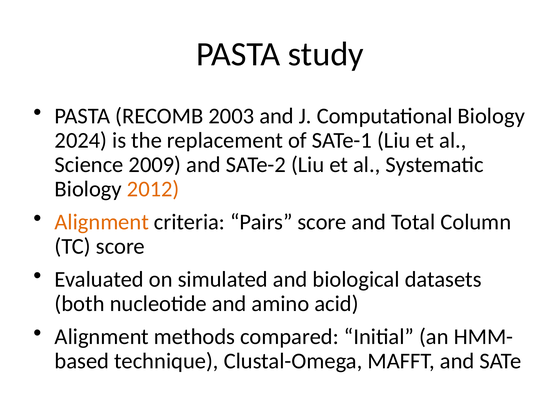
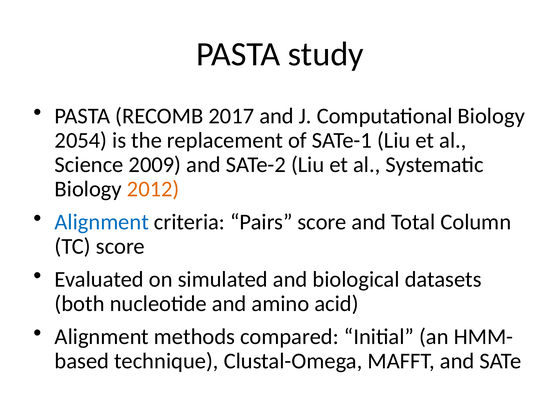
2003: 2003 -> 2017 (231, 116)
2024: 2024 -> 2054 (81, 140)
Alignment colour: orange -> blue (102, 222)
